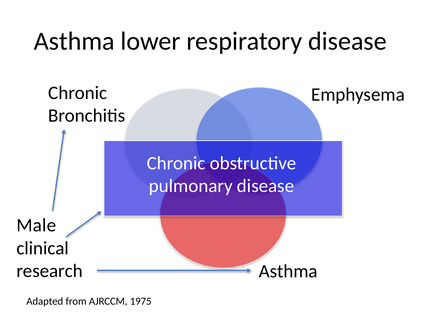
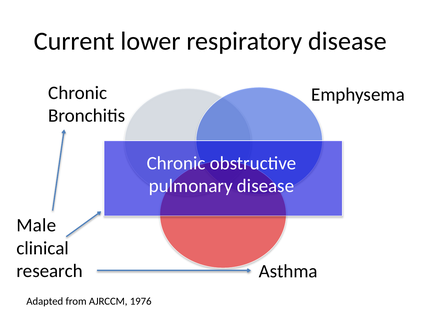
Asthma: Asthma -> Current (74, 41)
1975: 1975 -> 1976 (141, 302)
